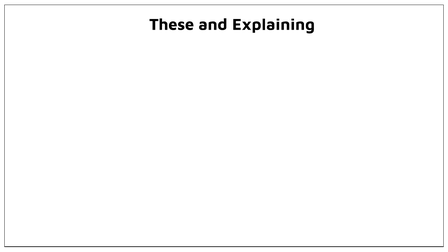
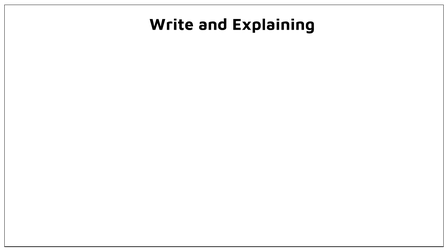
These: These -> Write (171, 25)
